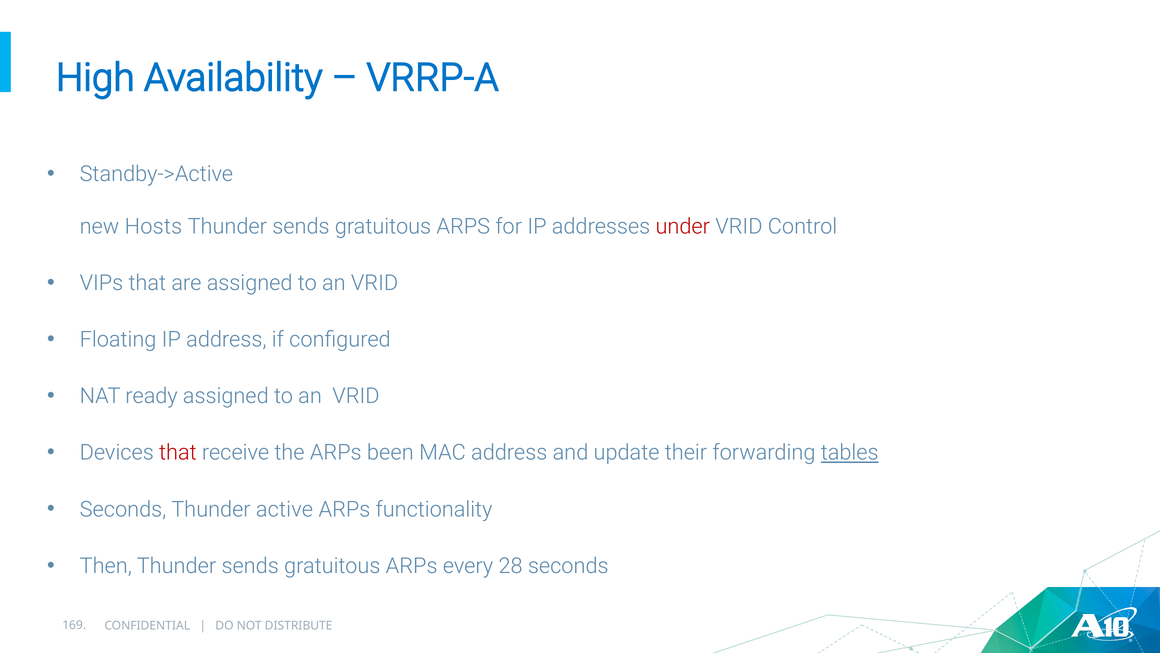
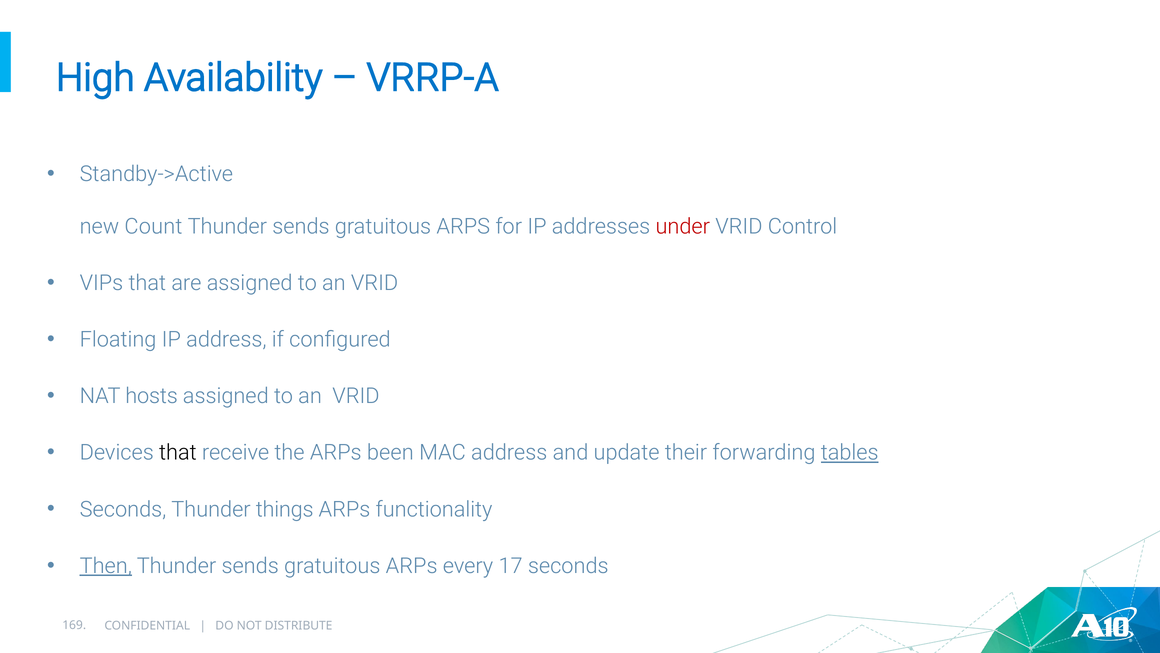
Hosts: Hosts -> Count (153, 226)
ready: ready -> hosts (152, 396)
that colour: red -> black (178, 452)
active: active -> things (285, 509)
Then underline: none -> present (106, 566)
28: 28 -> 17 (511, 566)
